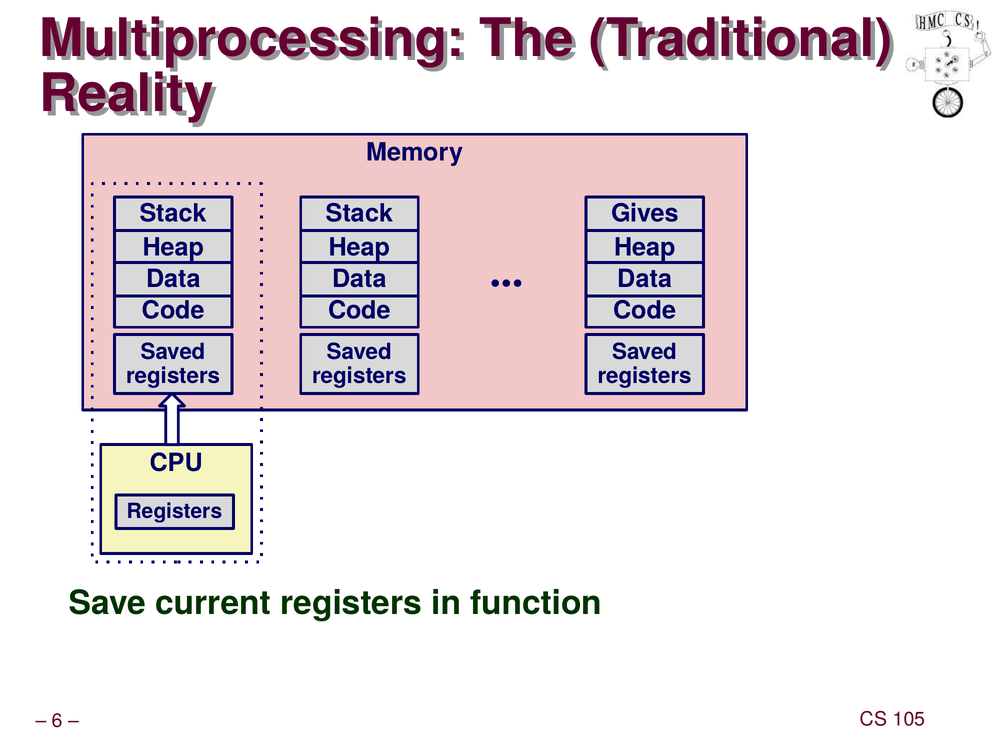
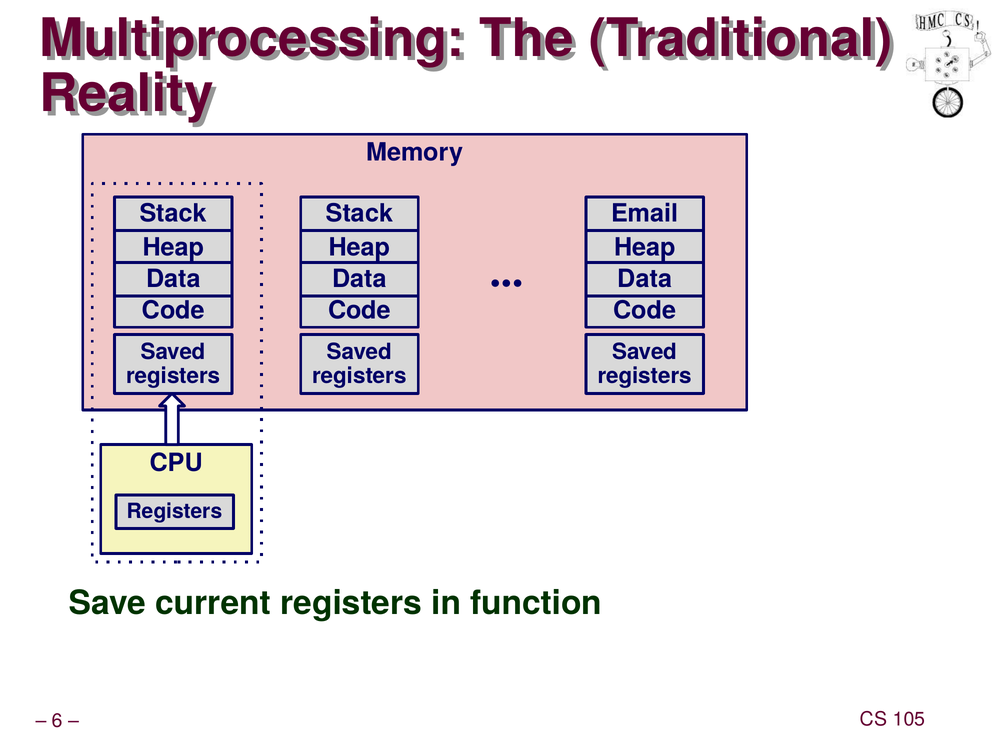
Gives: Gives -> Email (645, 214)
